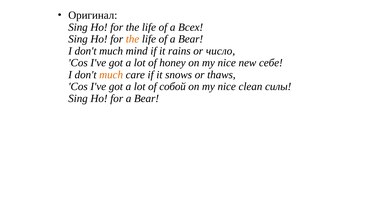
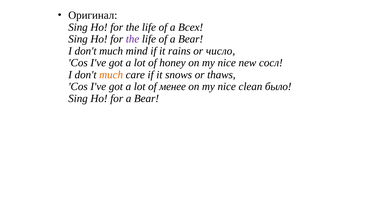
the colour: orange -> purple (133, 39)
себе: себе -> сосл (271, 63)
собой: собой -> менее (173, 87)
силы: силы -> было (278, 87)
